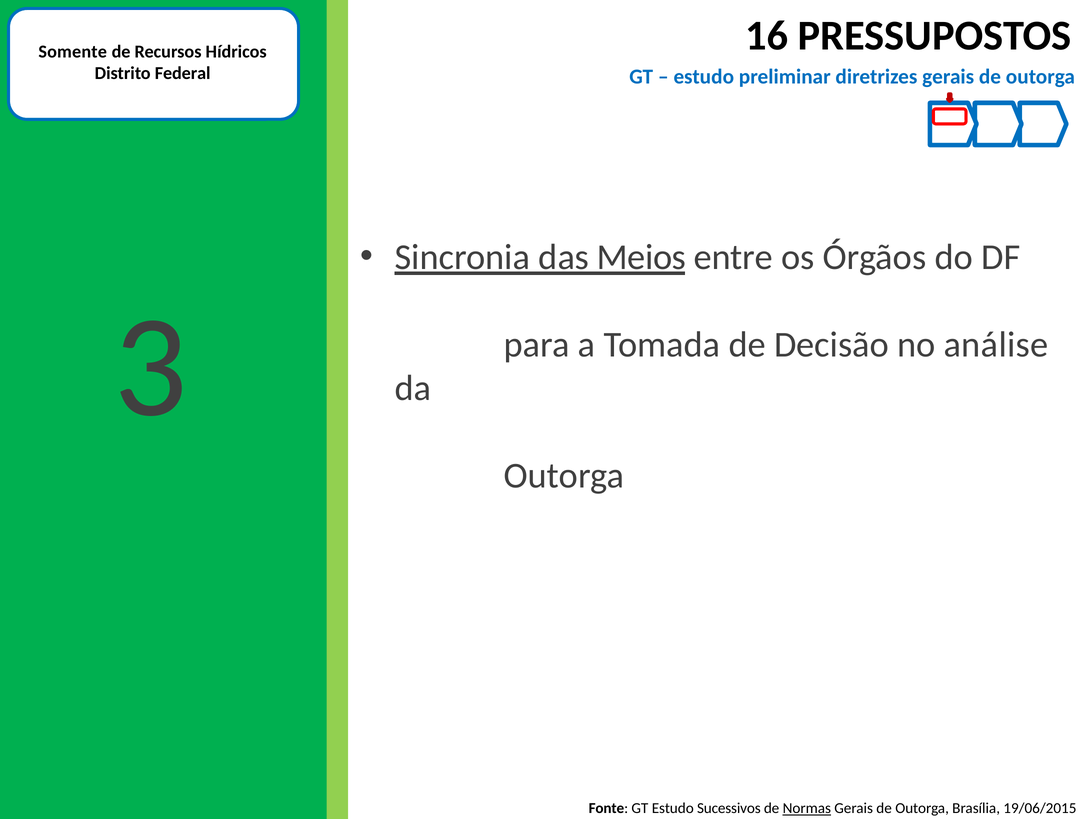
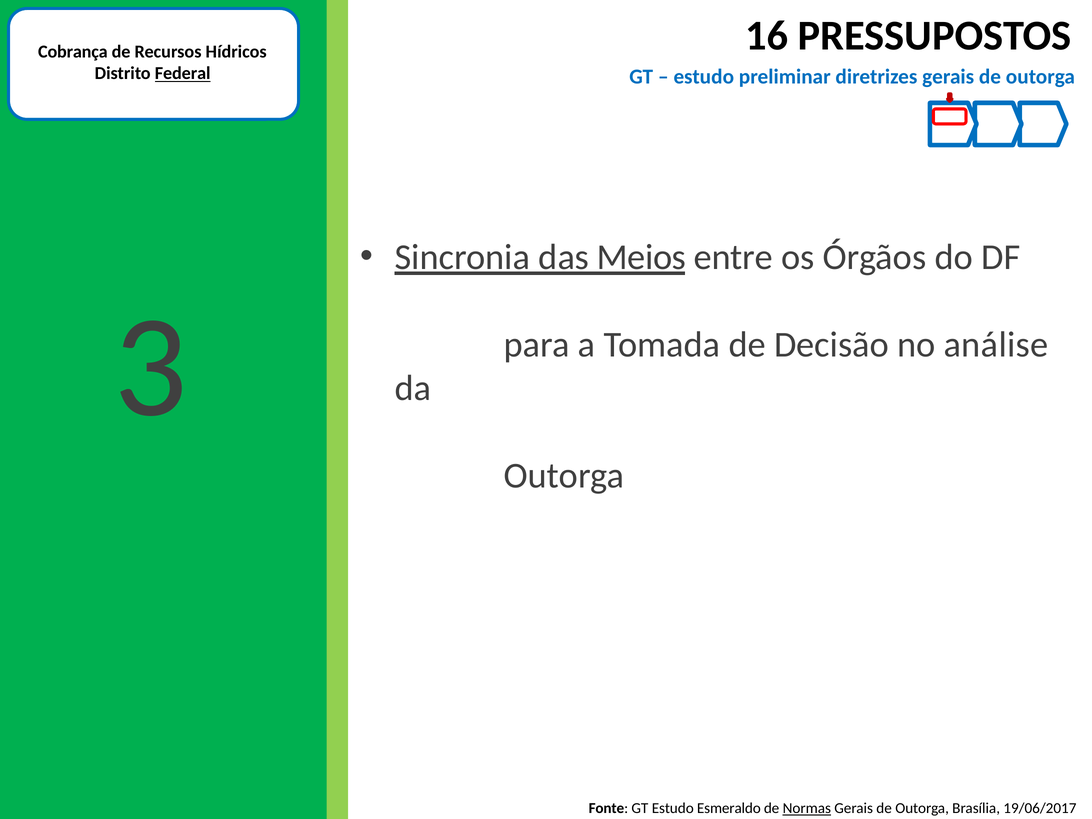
Somente: Somente -> Cobrança (73, 52)
Federal underline: none -> present (183, 73)
Sucessivos: Sucessivos -> Esmeraldo (729, 808)
19/06/2015: 19/06/2015 -> 19/06/2017 (1040, 808)
